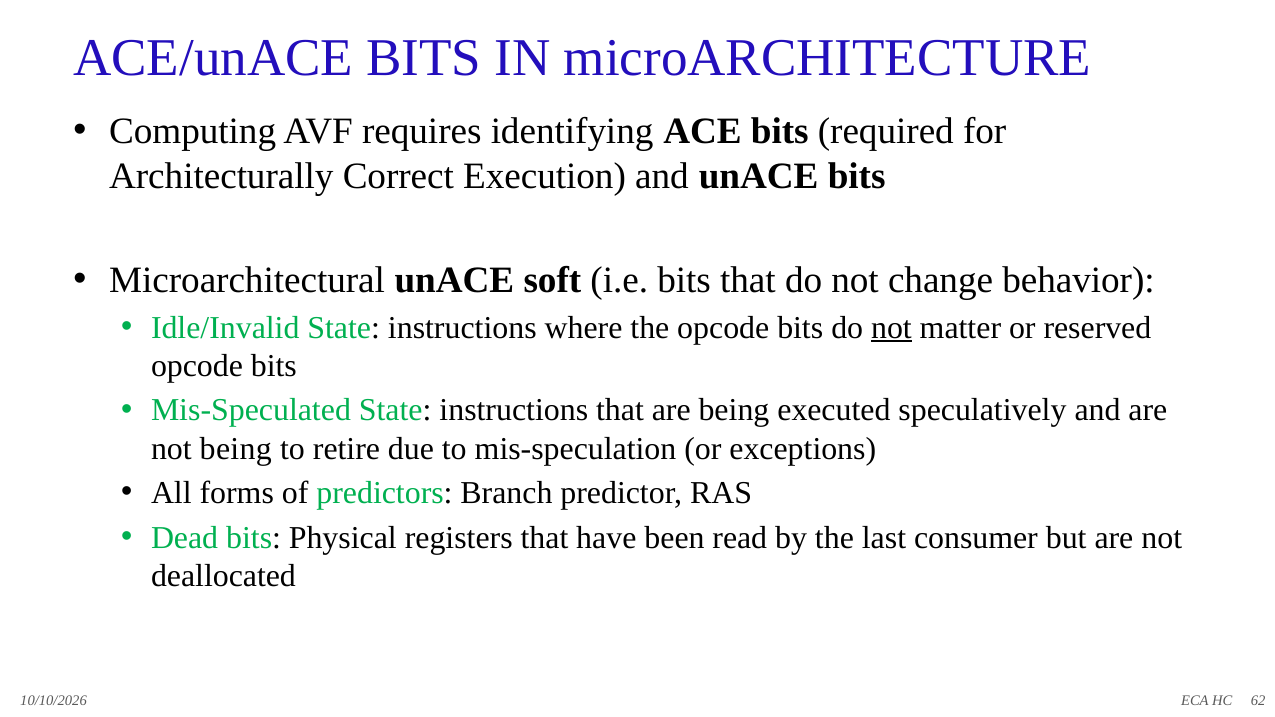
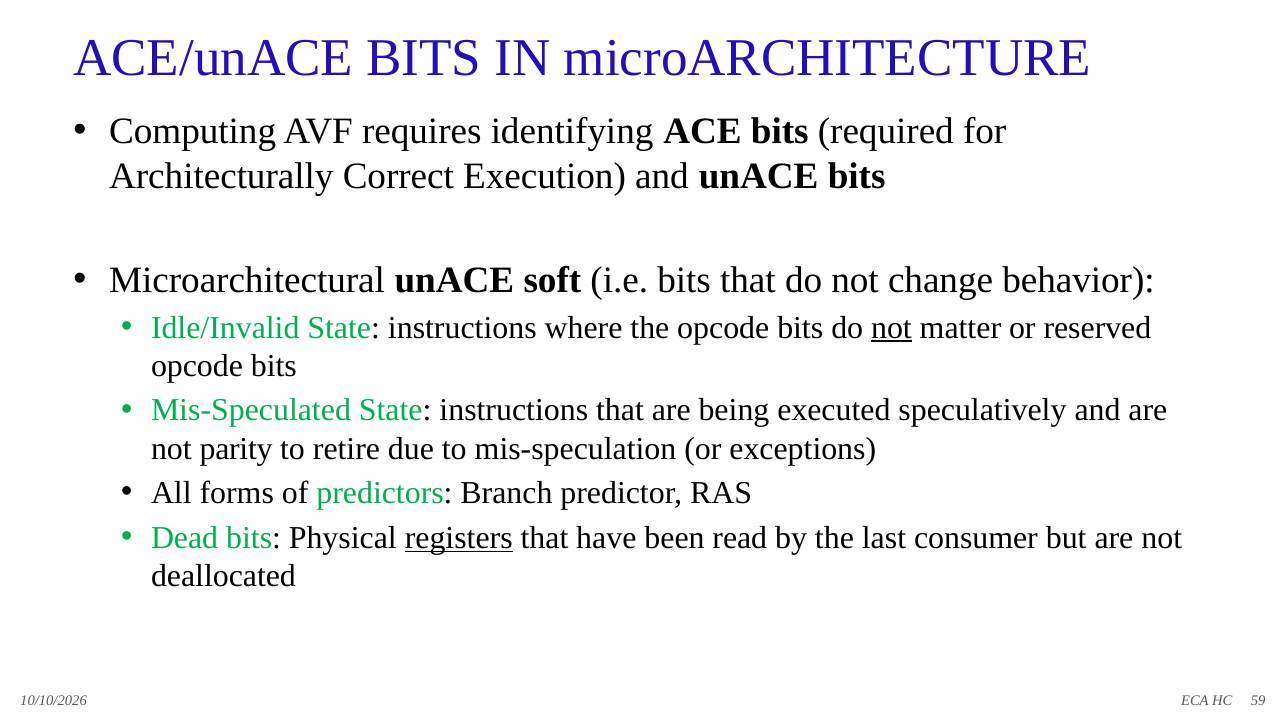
not being: being -> parity (236, 449)
registers underline: none -> present (459, 538)
62: 62 -> 59 (1258, 701)
